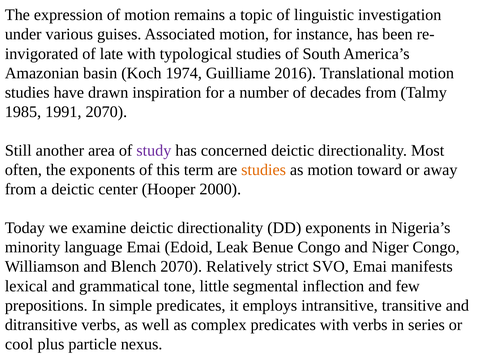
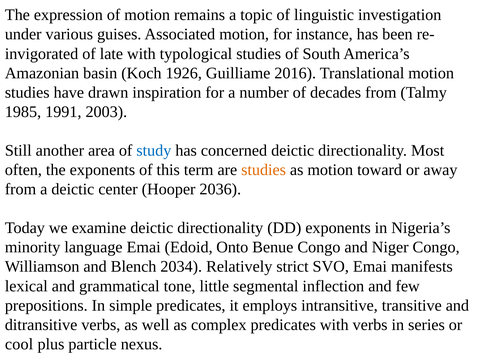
1974: 1974 -> 1926 (184, 73)
1991 2070: 2070 -> 2003 (106, 112)
study colour: purple -> blue (154, 150)
2000: 2000 -> 2036 (220, 189)
Leak: Leak -> Onto (232, 247)
Blench 2070: 2070 -> 2034 (181, 267)
